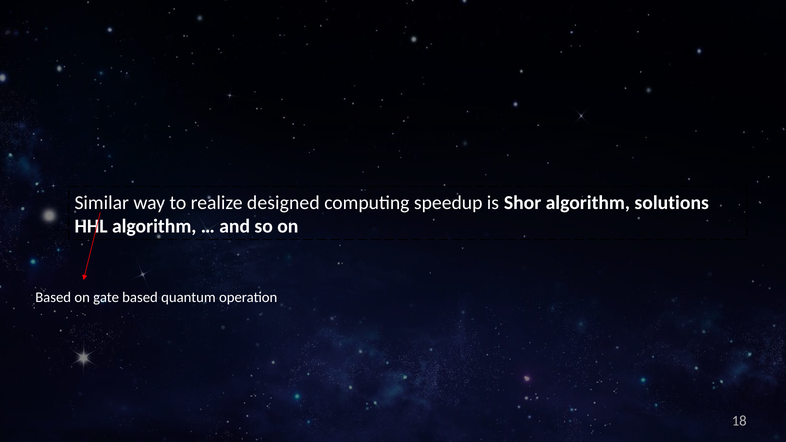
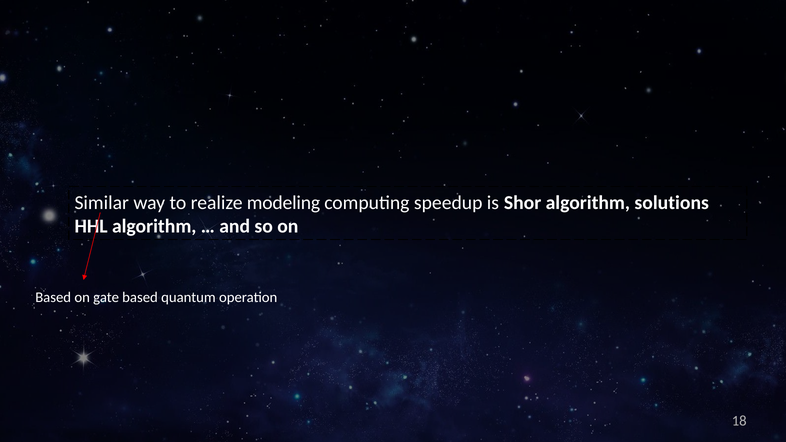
designed: designed -> modeling (284, 203)
